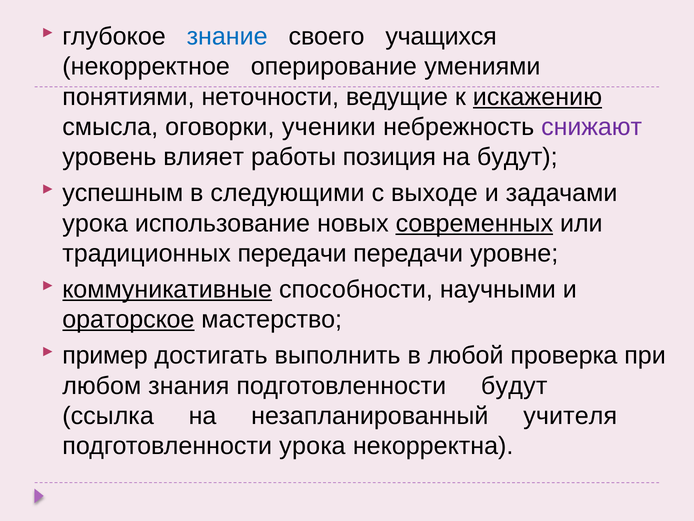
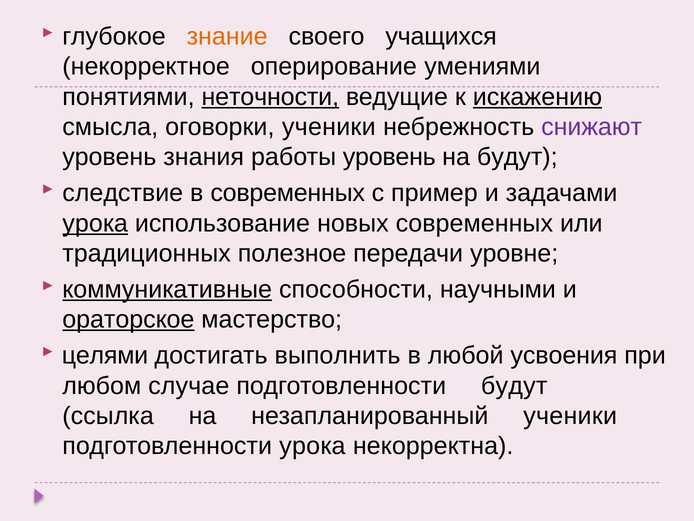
знание colour: blue -> orange (227, 37)
неточности underline: none -> present (270, 97)
влияет: влияет -> знания (204, 157)
работы позиция: позиция -> уровень (389, 157)
успешным: успешным -> следствие (123, 193)
в следующими: следующими -> современных (288, 193)
выходе: выходе -> пример (434, 193)
урока underline: none -> present (95, 223)
современных underline: present -> none (474, 223)
традиционных передачи: передачи -> полезное (292, 253)
пример: пример -> целями (105, 355)
проверка: проверка -> усвоения (564, 355)
знания: знания -> случае (189, 385)
незапланированный учителя: учителя -> ученики (570, 416)
